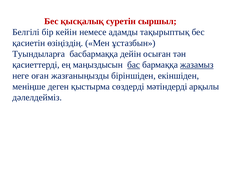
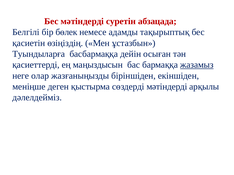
Бес қысқалық: қысқалық -> мәтіндерді (82, 21)
сыршыл: сыршыл -> абзацада (157, 21)
кейін: кейін -> бөлек (66, 32)
бас underline: present -> none (134, 65)
оған: оған -> олар (40, 76)
